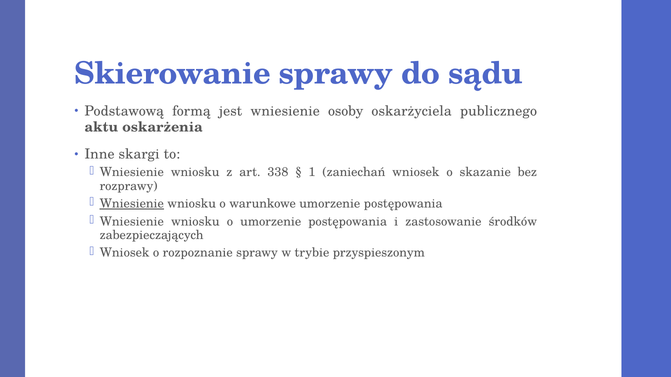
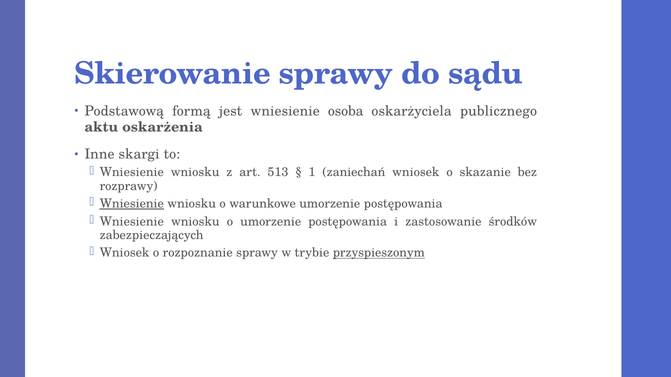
osoby: osoby -> osoba (346, 111)
338: 338 -> 513 (278, 172)
przyspieszonym underline: none -> present (379, 253)
